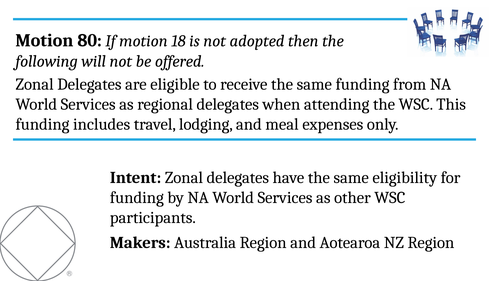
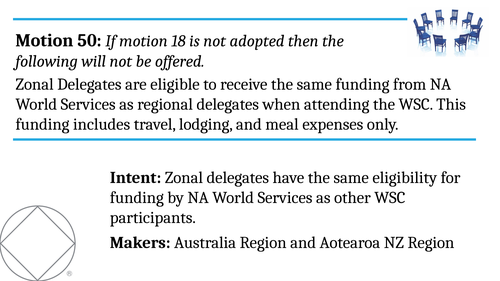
80: 80 -> 50 (90, 40)
